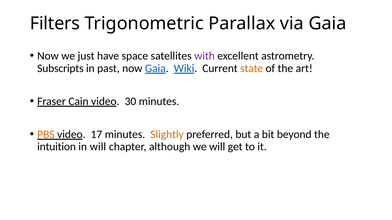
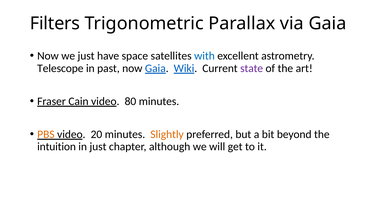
with colour: purple -> blue (204, 56)
Subscripts: Subscripts -> Telescope (60, 68)
state colour: orange -> purple (252, 68)
30: 30 -> 80 (130, 102)
17: 17 -> 20 (96, 135)
in will: will -> just (98, 147)
